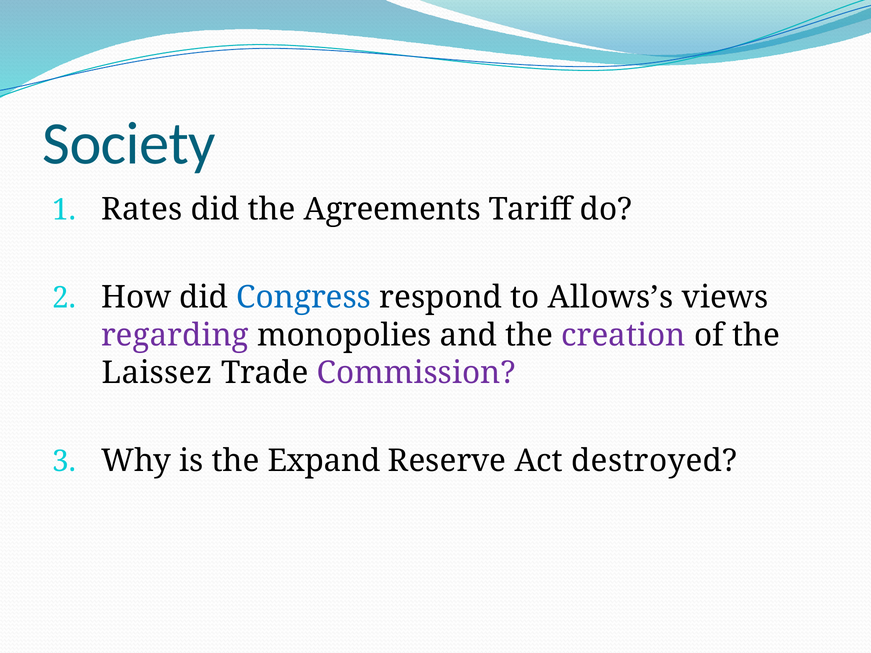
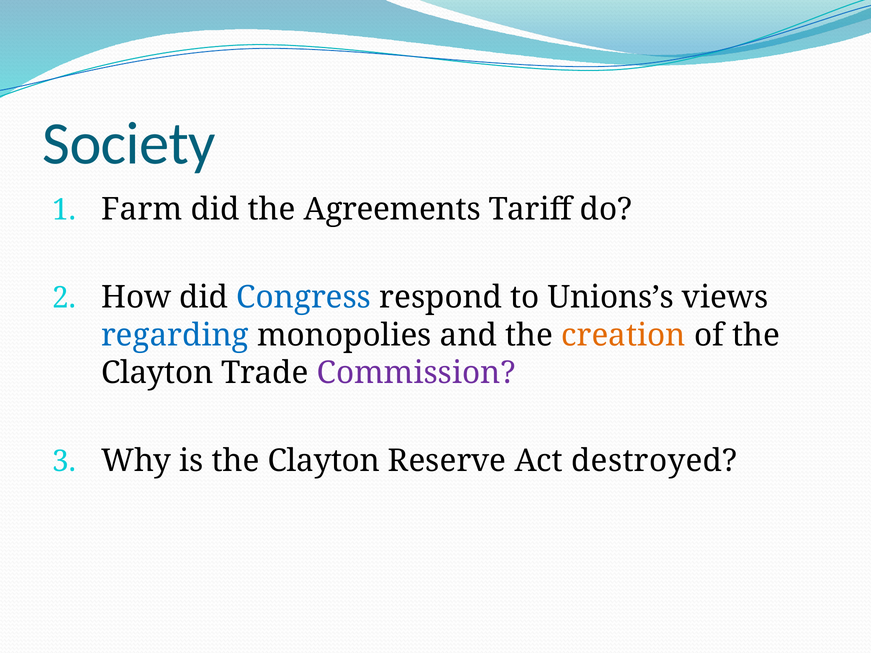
Rates: Rates -> Farm (142, 210)
Allows’s: Allows’s -> Unions’s (611, 298)
regarding colour: purple -> blue (175, 335)
creation colour: purple -> orange (624, 335)
Laissez: Laissez -> Clayton (157, 373)
is the Expand: Expand -> Clayton (324, 461)
